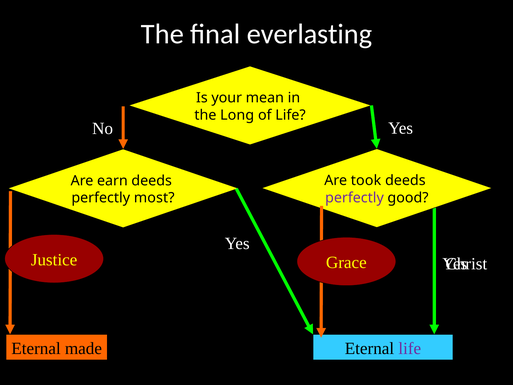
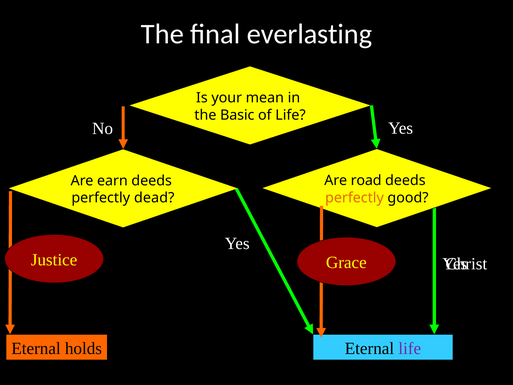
Long: Long -> Basic (237, 115)
took: took -> road (366, 180)
perfectly colour: purple -> orange (354, 198)
most: most -> dead (154, 198)
made: made -> holds (83, 348)
